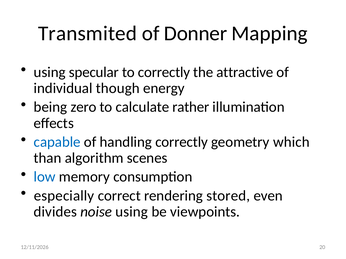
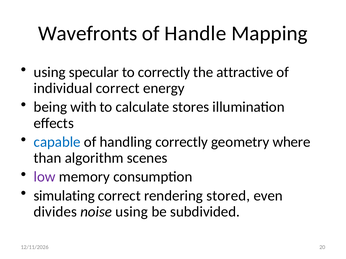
Transmited: Transmited -> Wavefronts (88, 33)
Donner: Donner -> Handle (195, 33)
individual though: though -> correct (118, 88)
zero: zero -> with (83, 107)
rather: rather -> stores (191, 107)
which: which -> where (291, 142)
low colour: blue -> purple (45, 177)
especially: especially -> simulating (64, 196)
viewpoints: viewpoints -> subdivided (205, 212)
